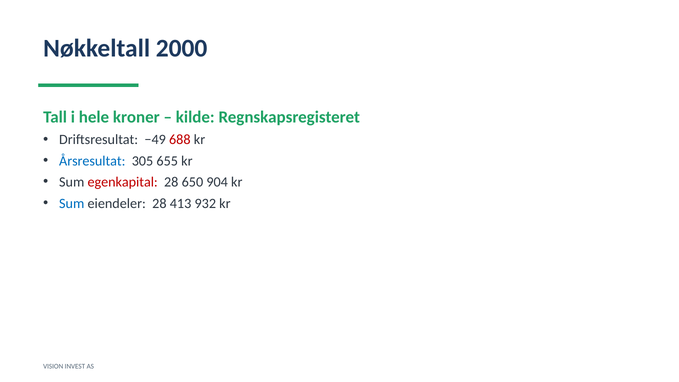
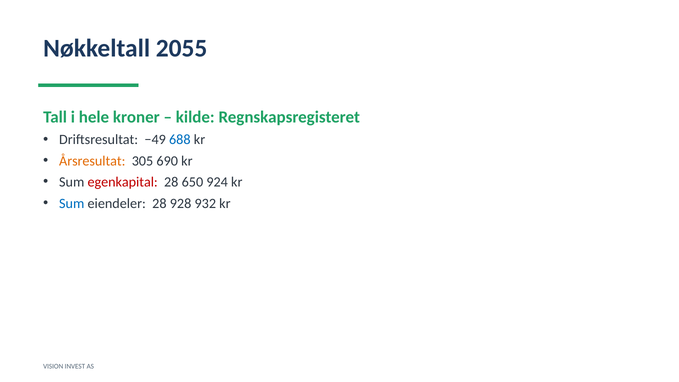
2000: 2000 -> 2055 (182, 48)
688 colour: red -> blue (180, 140)
Årsresultat colour: blue -> orange (92, 161)
655: 655 -> 690 (167, 161)
904: 904 -> 924 (217, 182)
413: 413 -> 928 (181, 203)
